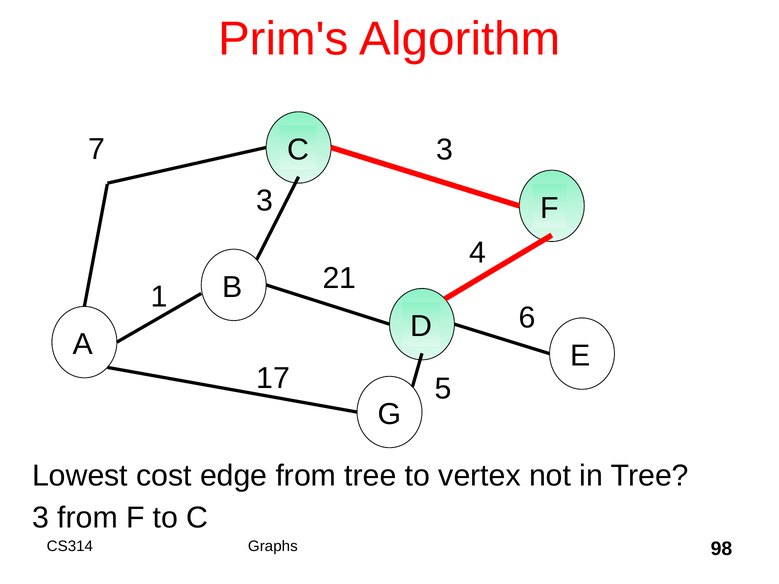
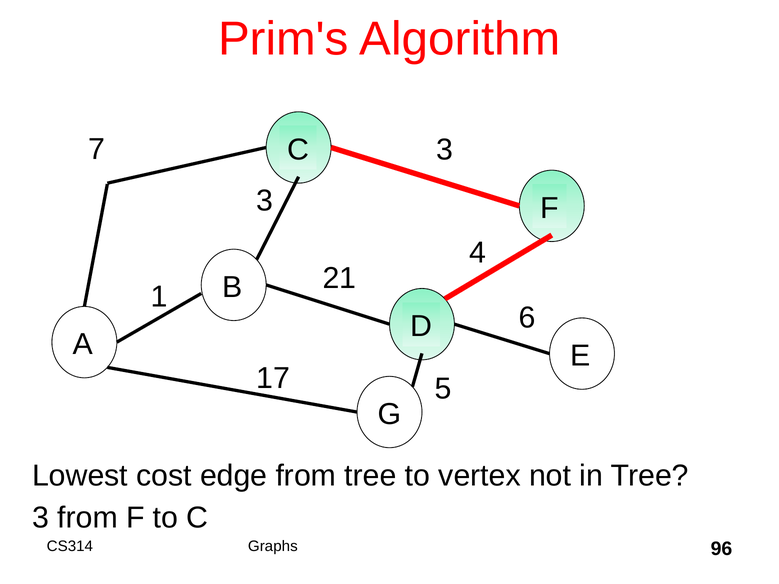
98: 98 -> 96 (722, 549)
